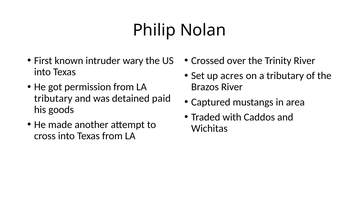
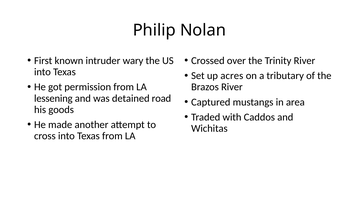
tributary: tributary -> lessening (53, 98)
paid: paid -> road (161, 98)
